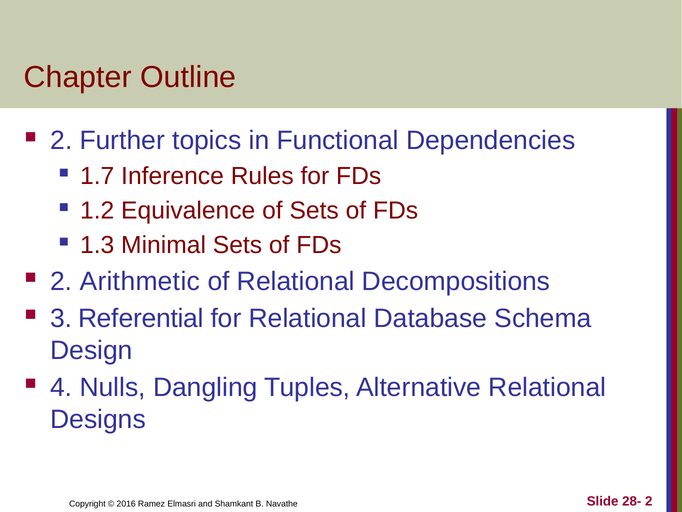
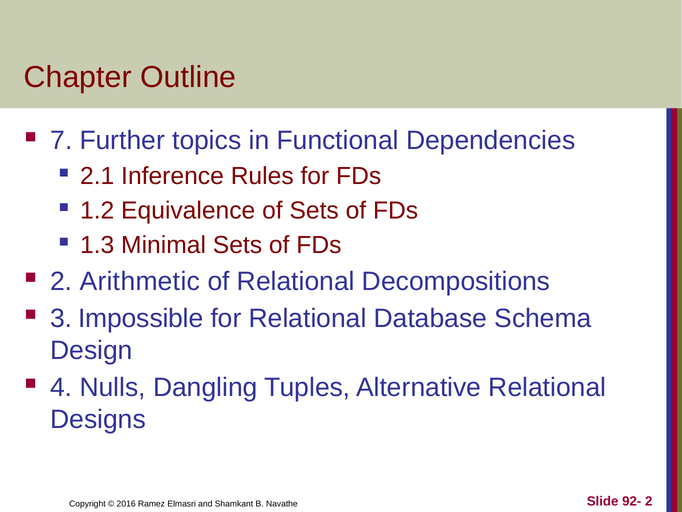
2: 2 -> 7 (61, 141)
1.7: 1.7 -> 2.1 (97, 176)
Referential: Referential -> Impossible (141, 318)
28-: 28- -> 92- (632, 501)
